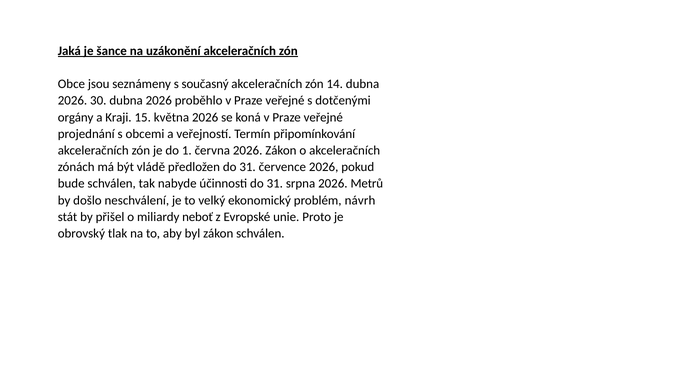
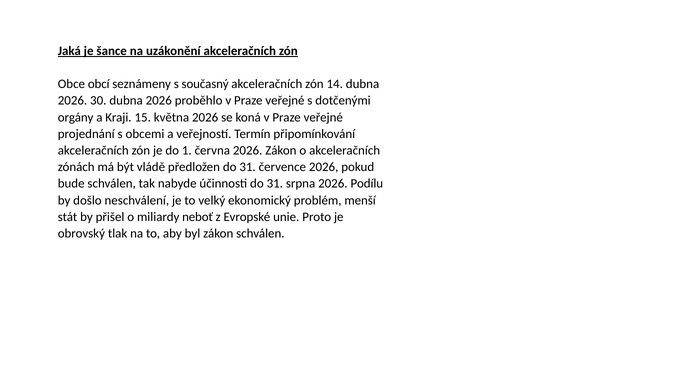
jsou: jsou -> obcí (99, 84)
Metrů: Metrů -> Podílu (367, 184)
návrh: návrh -> menší (360, 200)
